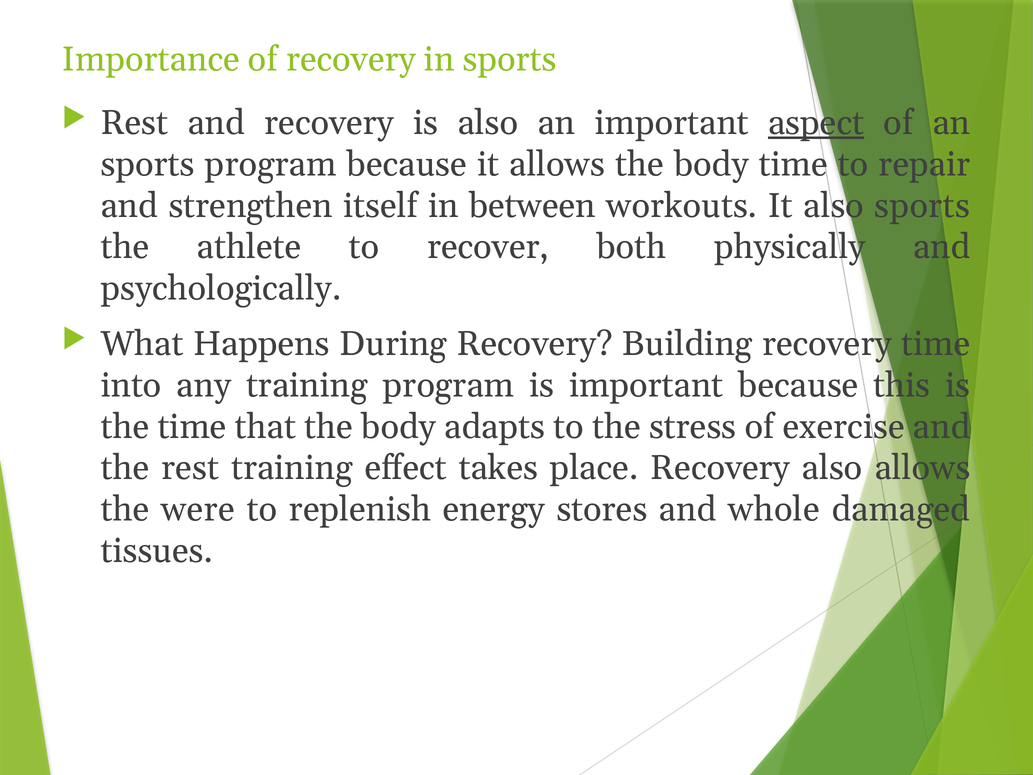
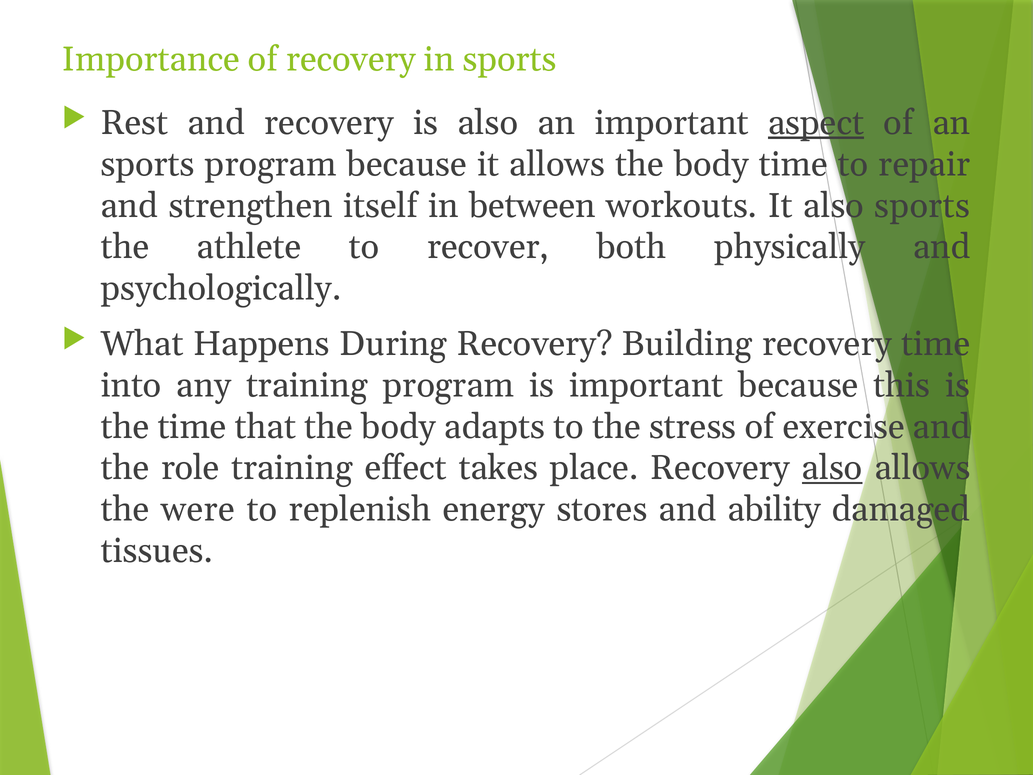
the rest: rest -> role (190, 468)
also underline: none -> present (832, 468)
whole: whole -> ability (774, 509)
